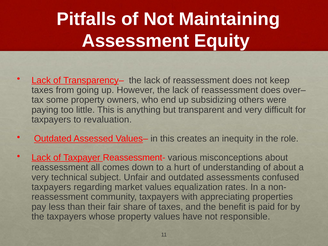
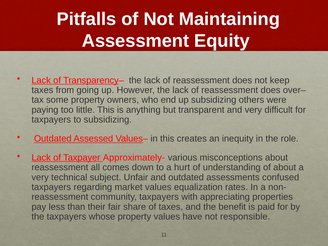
to revaluation: revaluation -> subsidizing (108, 120)
Reassessment-: Reassessment- -> Approximately- (134, 158)
